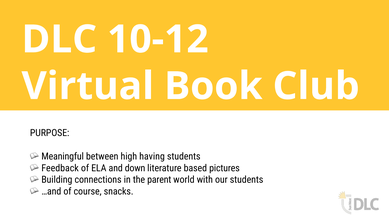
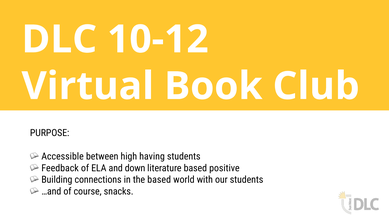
Meaningful: Meaningful -> Accessible (63, 156)
pictures: pictures -> positive (224, 168)
the parent: parent -> based (159, 180)
